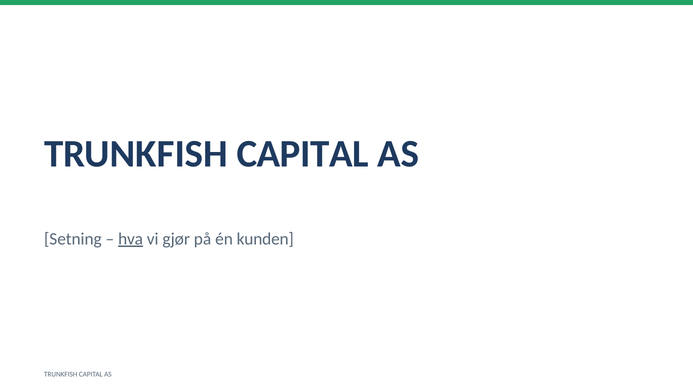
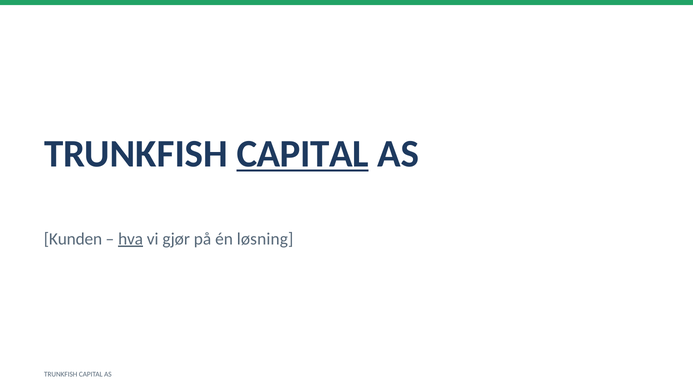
CAPITAL underline: none -> present (303, 154)
Setning: Setning -> Kunden (73, 239)
kunden: kunden -> løsning (265, 239)
